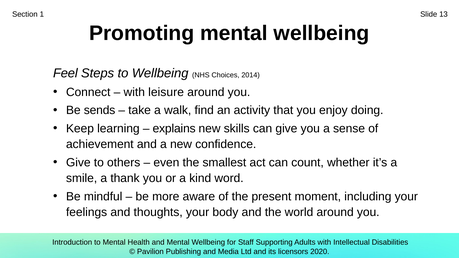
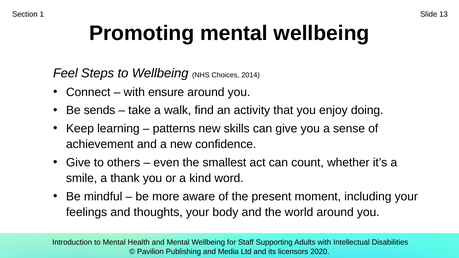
leisure: leisure -> ensure (166, 92)
explains: explains -> patterns (174, 129)
